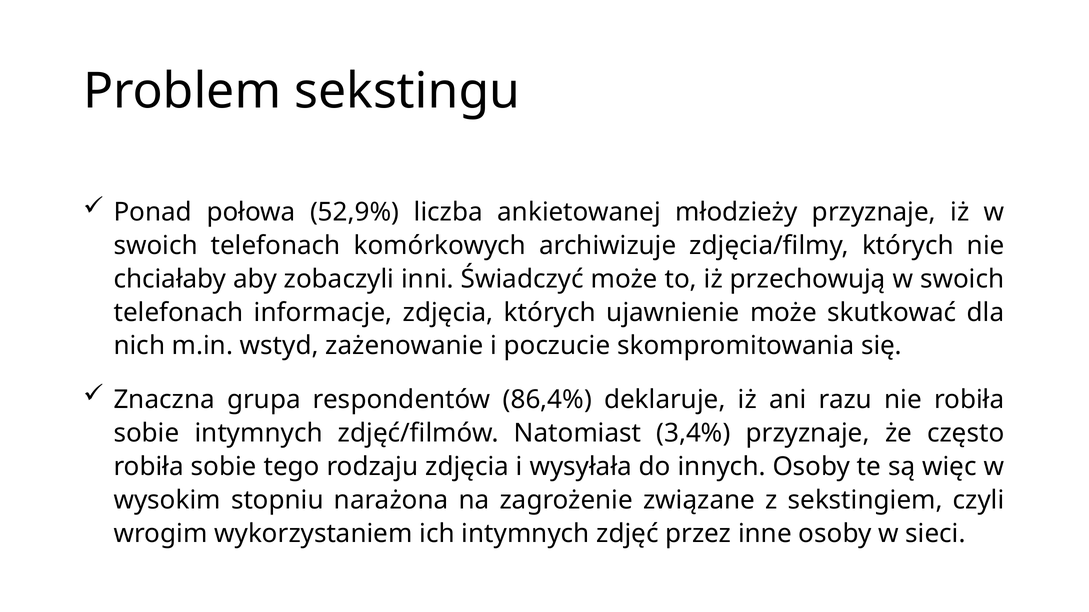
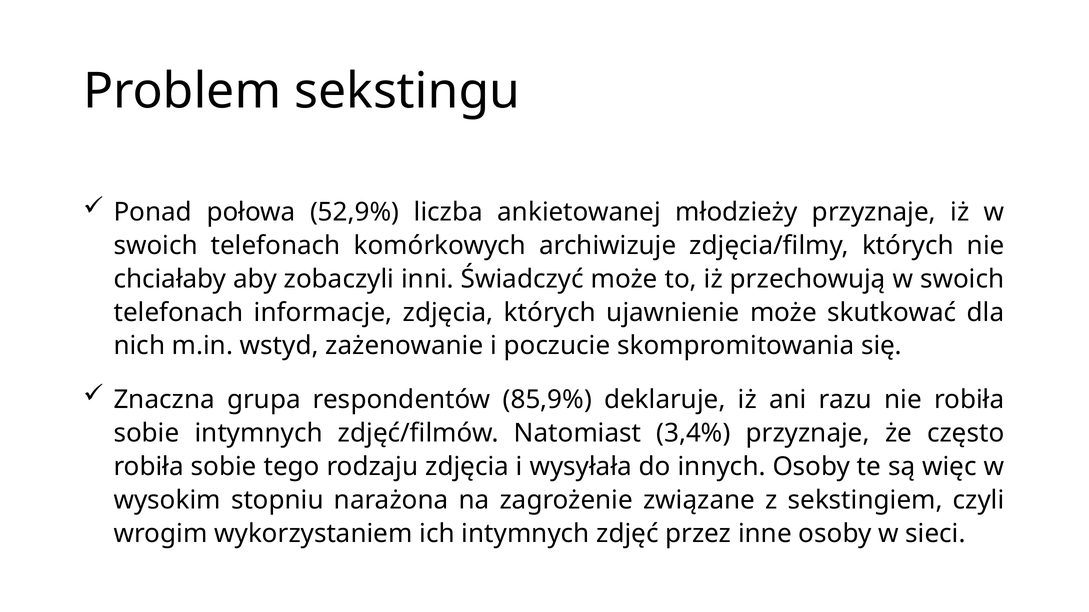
86,4%: 86,4% -> 85,9% (547, 400)
